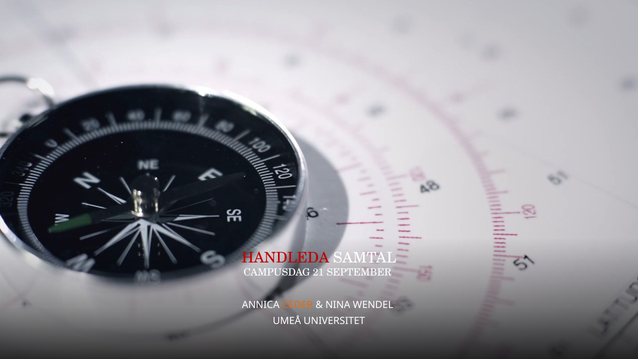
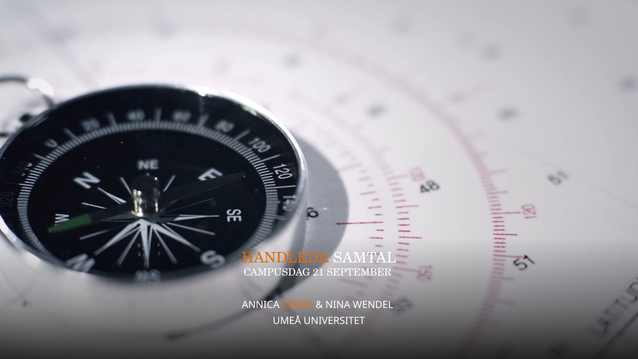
HANDLEDA colour: red -> orange (285, 258)
